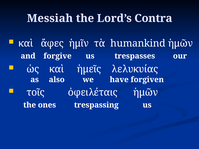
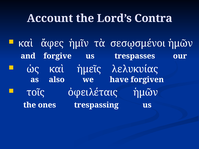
Messiah: Messiah -> Account (50, 18)
humankind: humankind -> σεσῳσμένοι (138, 43)
